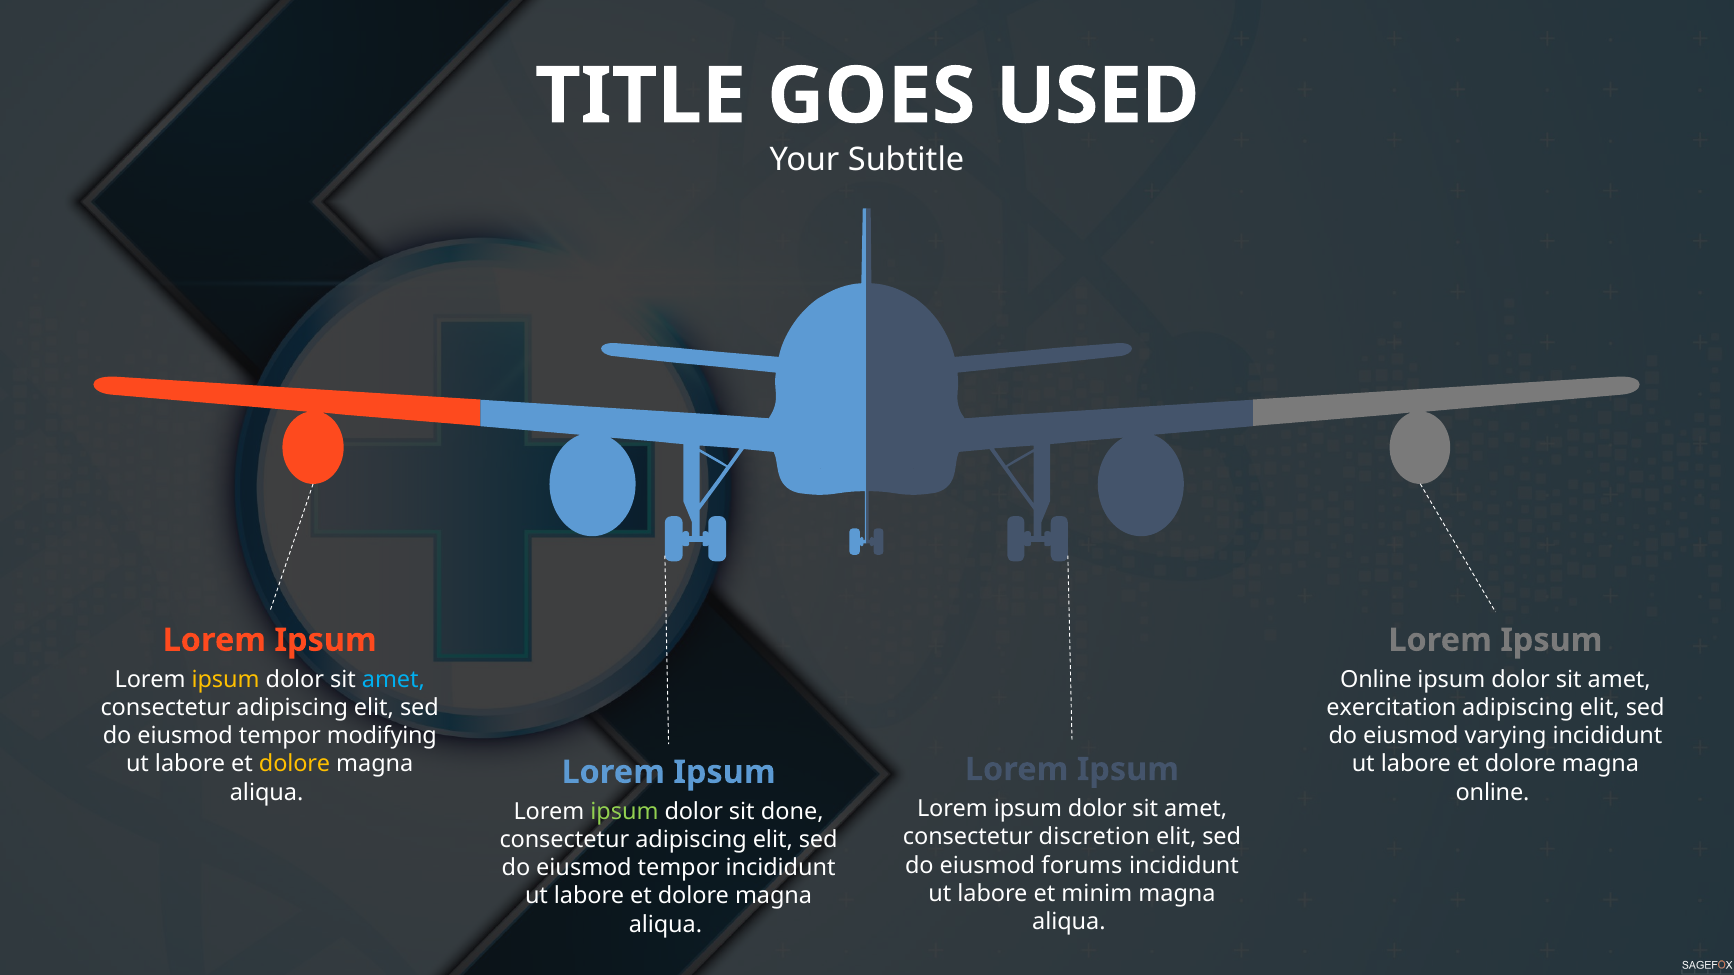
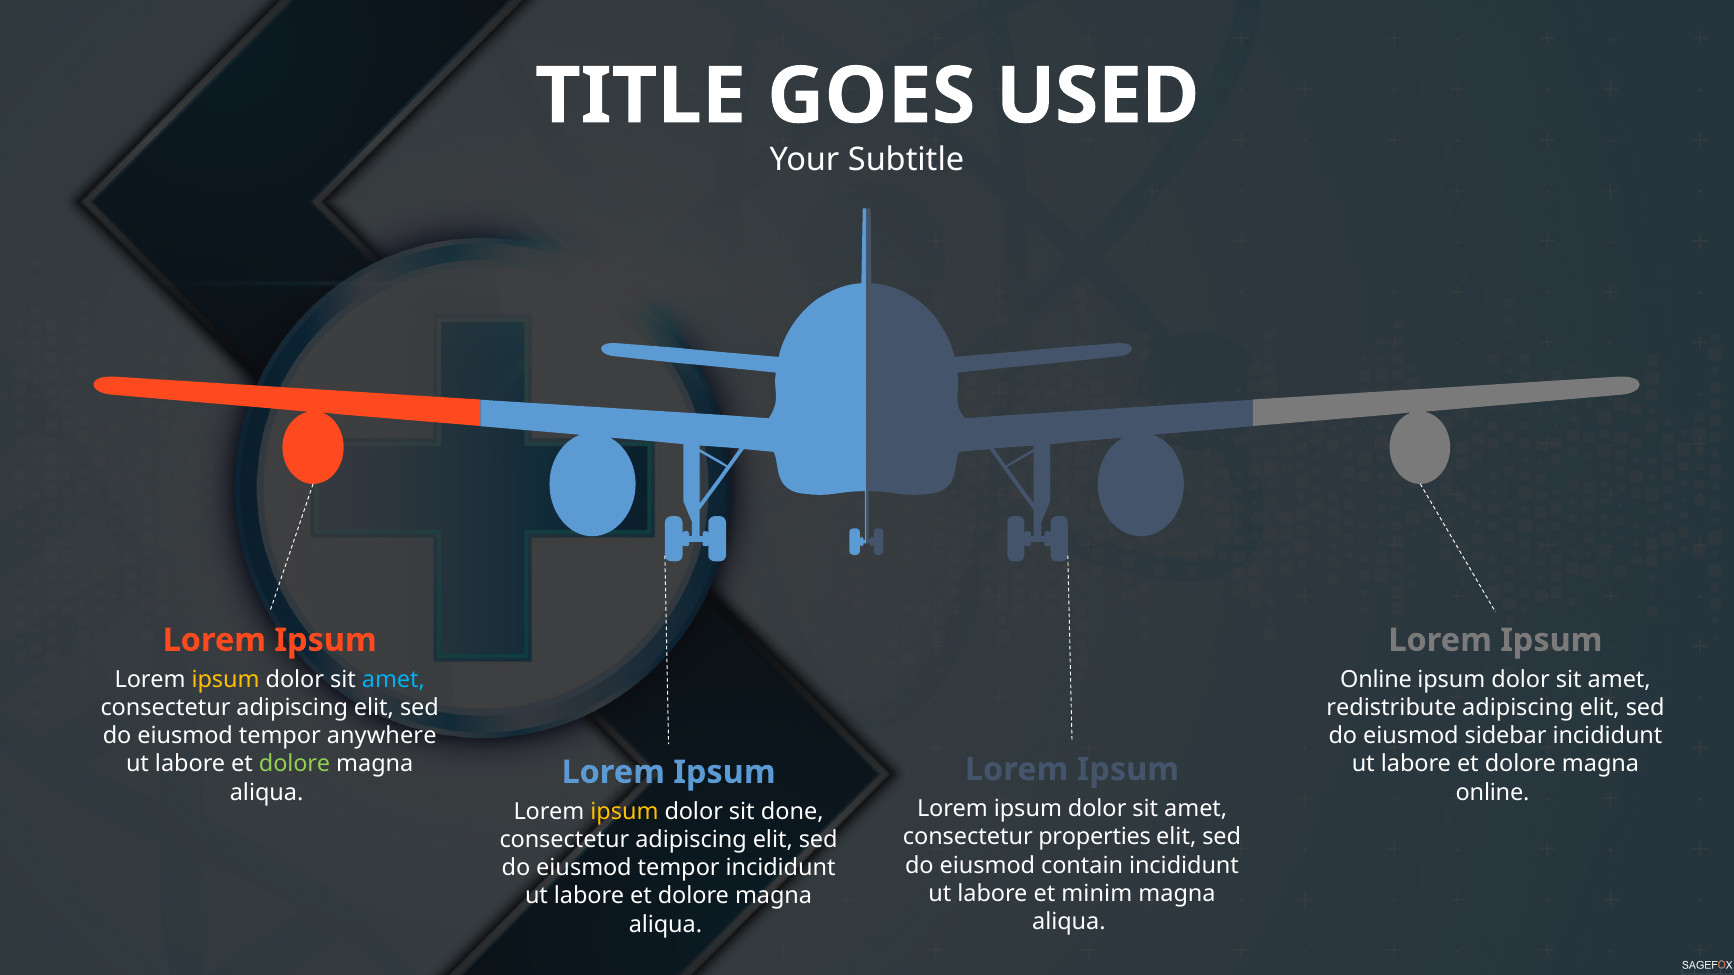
exercitation: exercitation -> redistribute (1391, 708)
modifying: modifying -> anywhere (382, 736)
varying: varying -> sidebar (1506, 736)
dolore colour: yellow -> light green (295, 764)
ipsum colour: light green -> yellow (624, 812)
discretion: discretion -> properties (1095, 837)
forums: forums -> contain (1082, 866)
